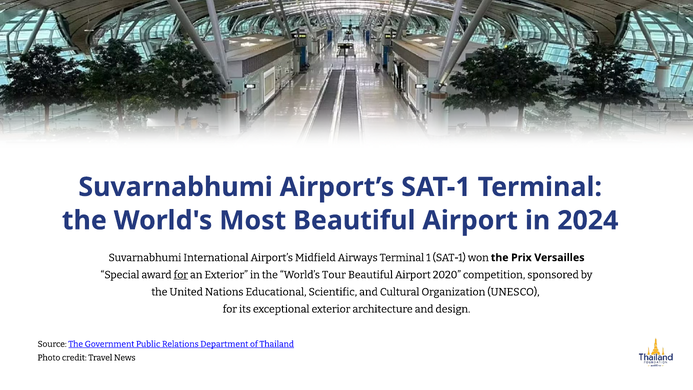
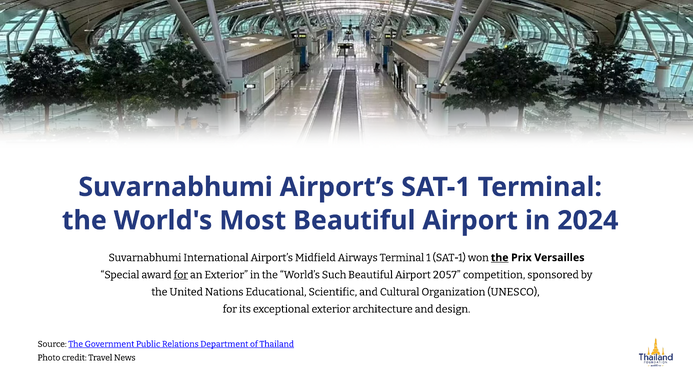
the underline: none -> present (500, 258)
Tour: Tour -> Such (334, 275)
2020: 2020 -> 2057 (447, 275)
